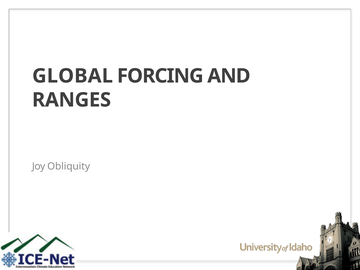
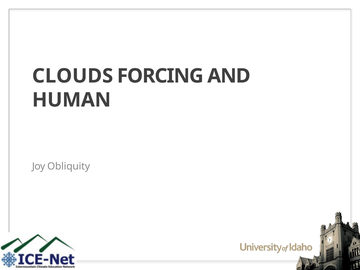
GLOBAL: GLOBAL -> CLOUDS (73, 76)
RANGES: RANGES -> HUMAN (71, 100)
